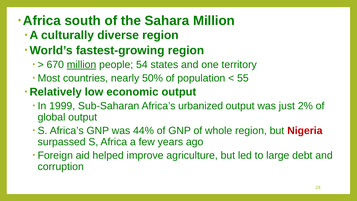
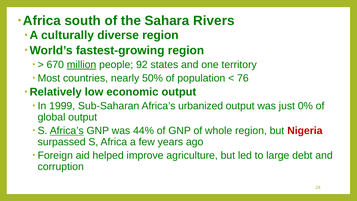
Sahara Million: Million -> Rivers (214, 21)
54: 54 -> 92 (142, 65)
55: 55 -> 76 (243, 78)
2%: 2% -> 0% (305, 106)
Africa’s underline: none -> present (67, 131)
